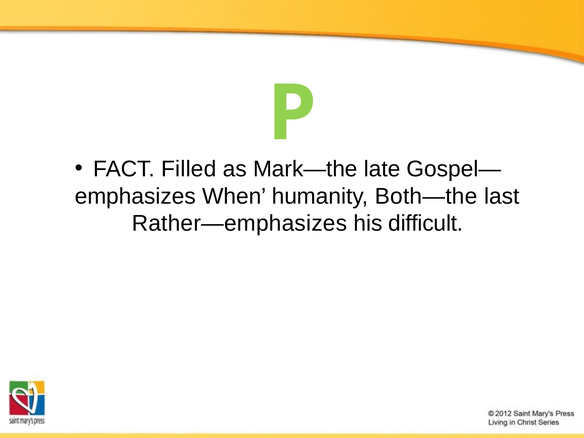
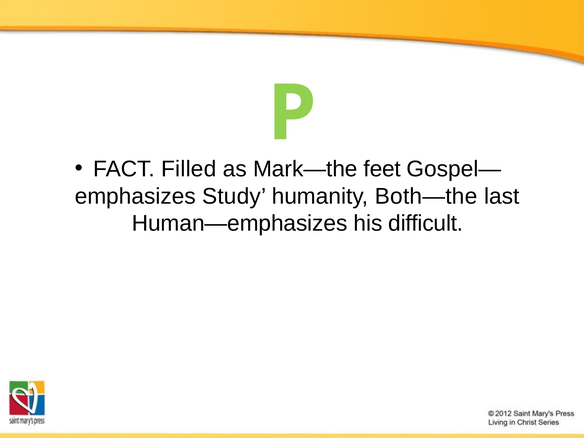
late: late -> feet (382, 169)
When: When -> Study (234, 196)
Rather—emphasizes: Rather—emphasizes -> Human—emphasizes (240, 223)
